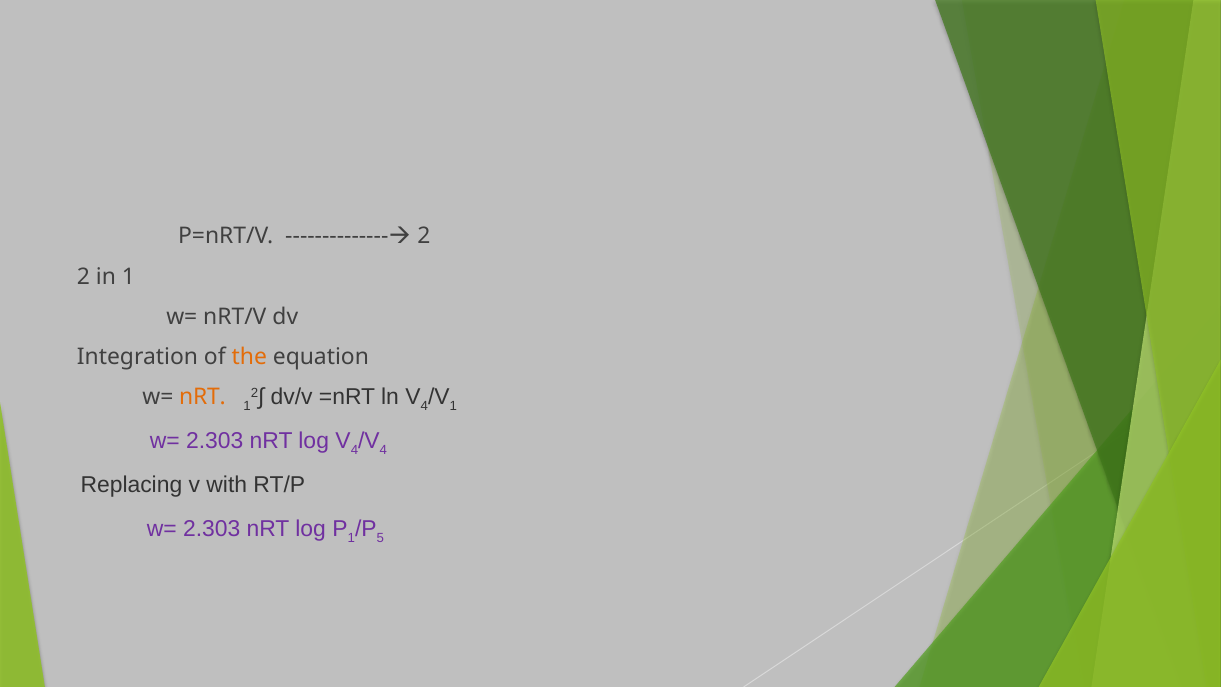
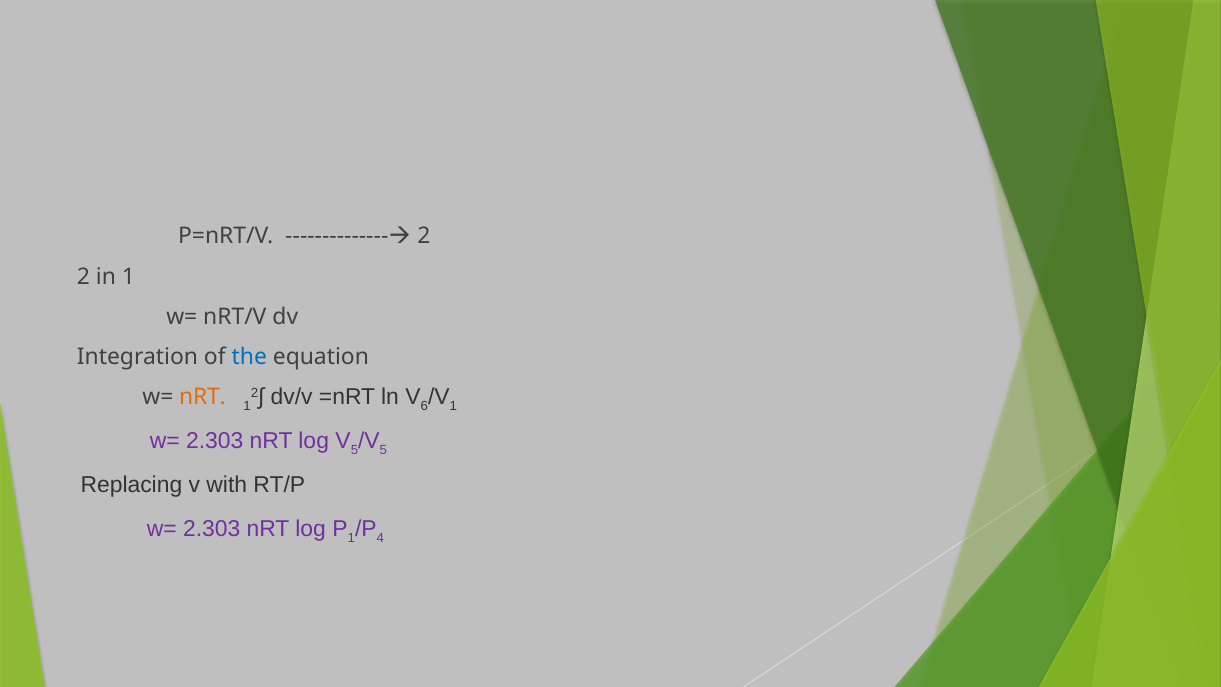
the colour: orange -> blue (249, 357)
ln V 4: 4 -> 6 (424, 406)
log V 4: 4 -> 5 (354, 450)
4: 4 -> 5 (383, 450)
5: 5 -> 4 (380, 538)
